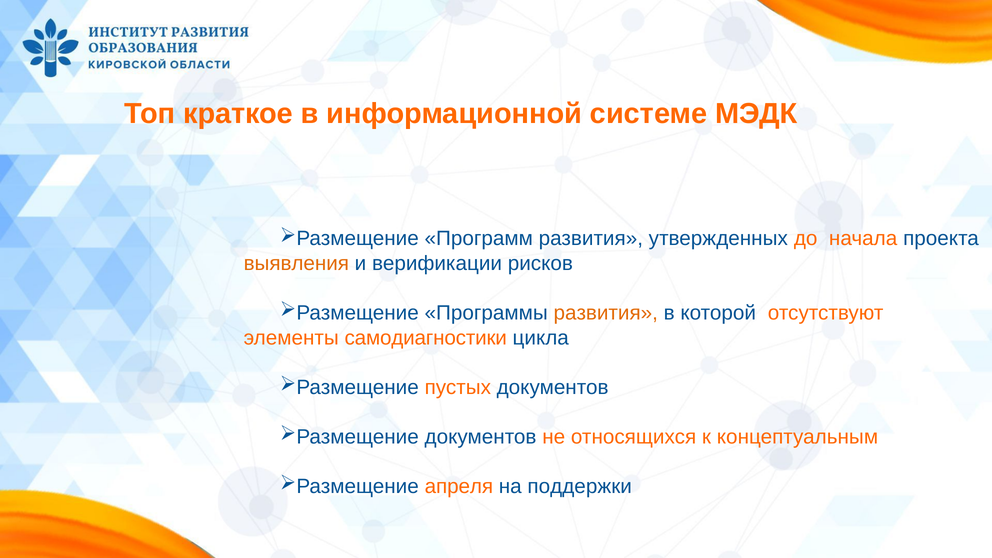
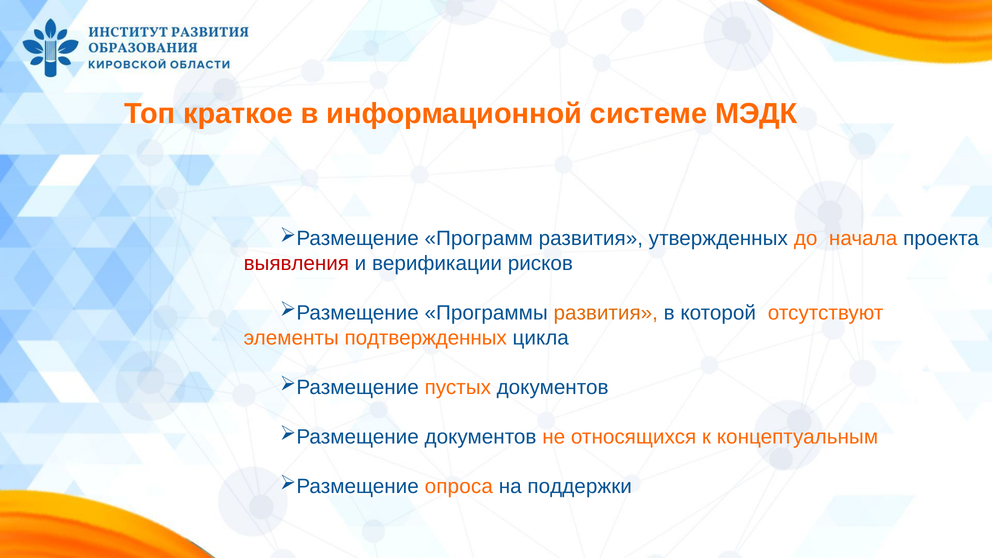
выявления colour: orange -> red (296, 263)
самодиагностики: самодиагностики -> подтвержденных (426, 338)
апреля: апреля -> опроса (459, 486)
